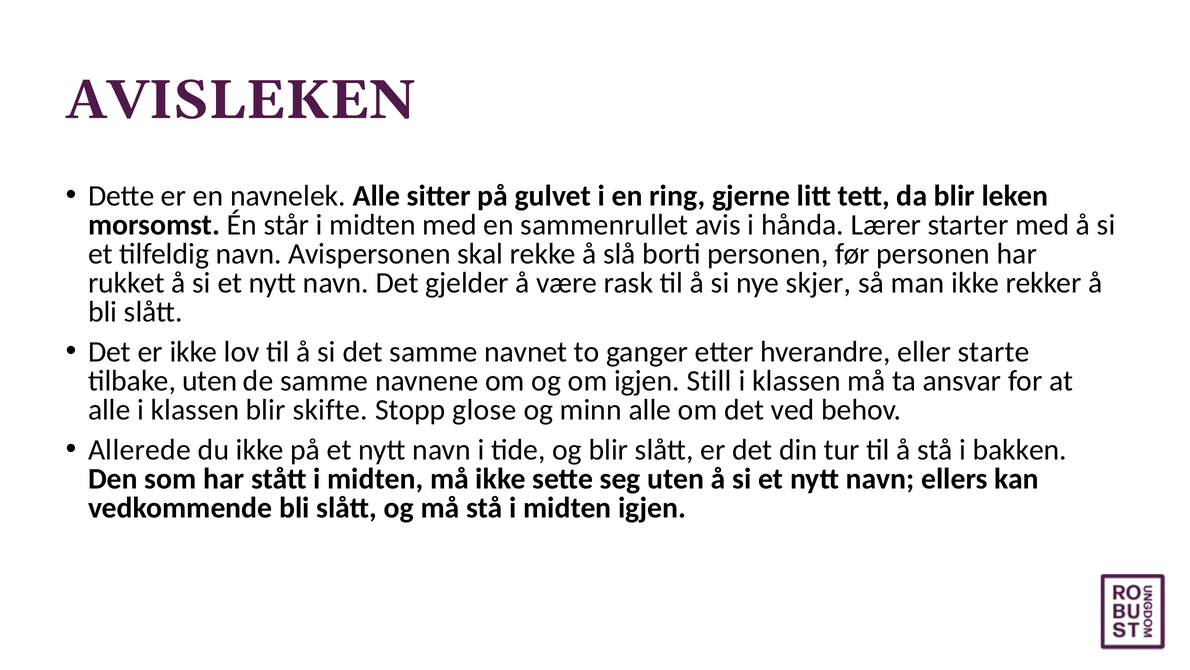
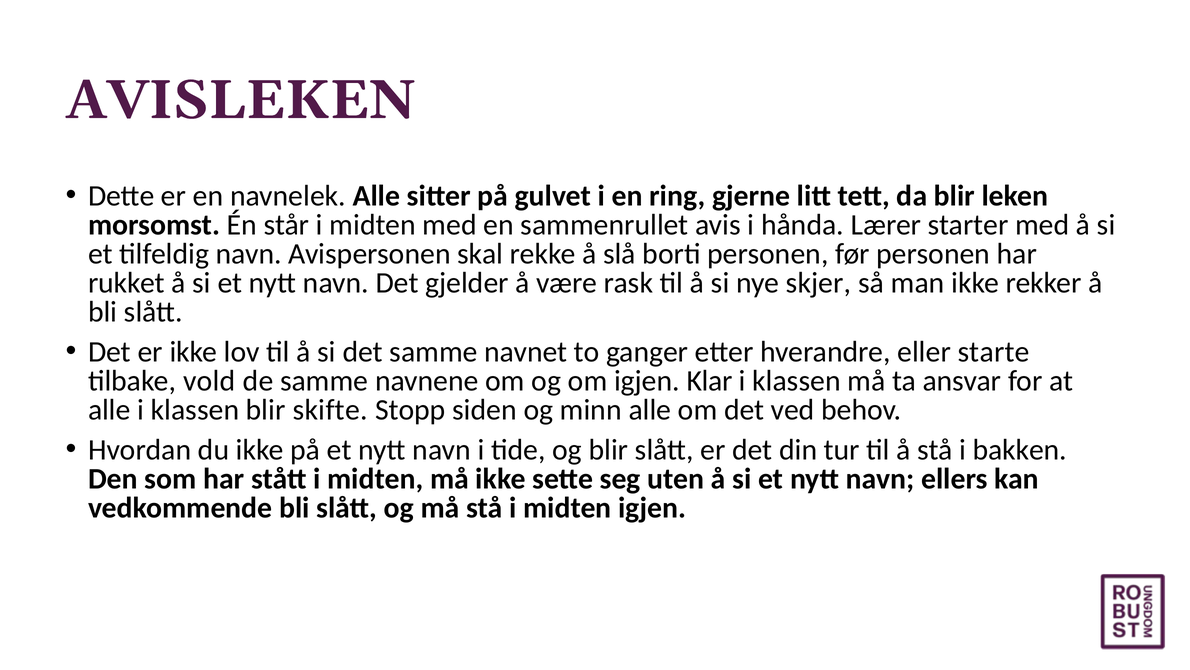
tilbake uten: uten -> vold (209, 381)
Still: Still -> Klar (710, 381)
glose: glose -> siden (485, 410)
Allerede: Allerede -> Hvordan (140, 450)
